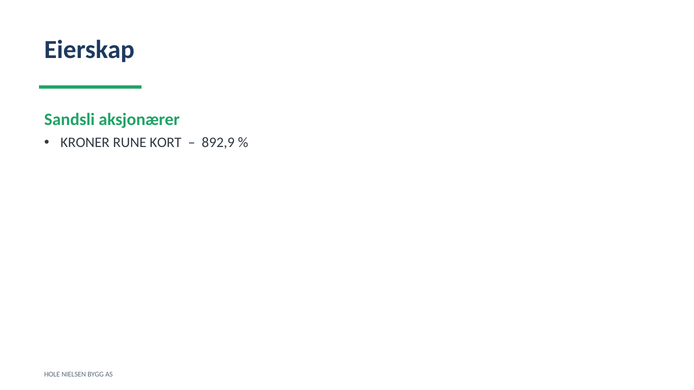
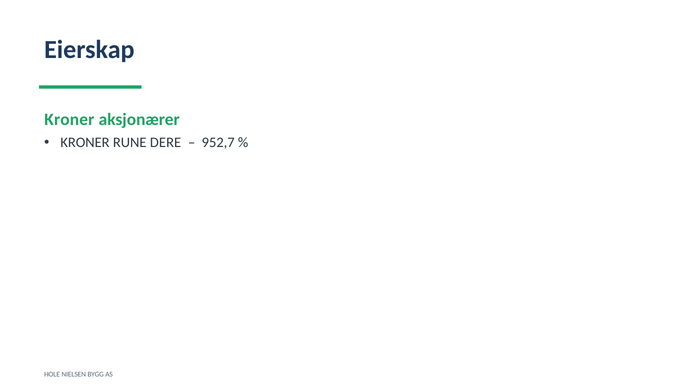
Sandsli: Sandsli -> Kroner (69, 119)
KORT: KORT -> DERE (166, 143)
892,9: 892,9 -> 952,7 (218, 143)
